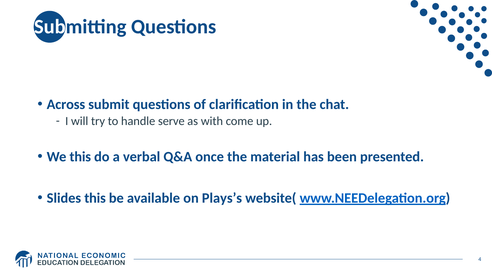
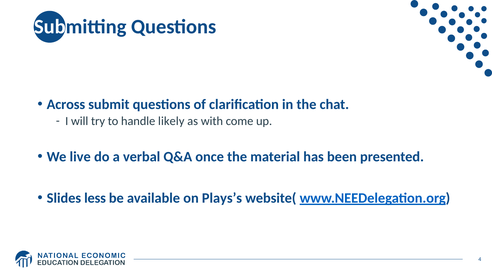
serve: serve -> likely (171, 121)
We this: this -> live (80, 156)
Slides this: this -> less (95, 198)
